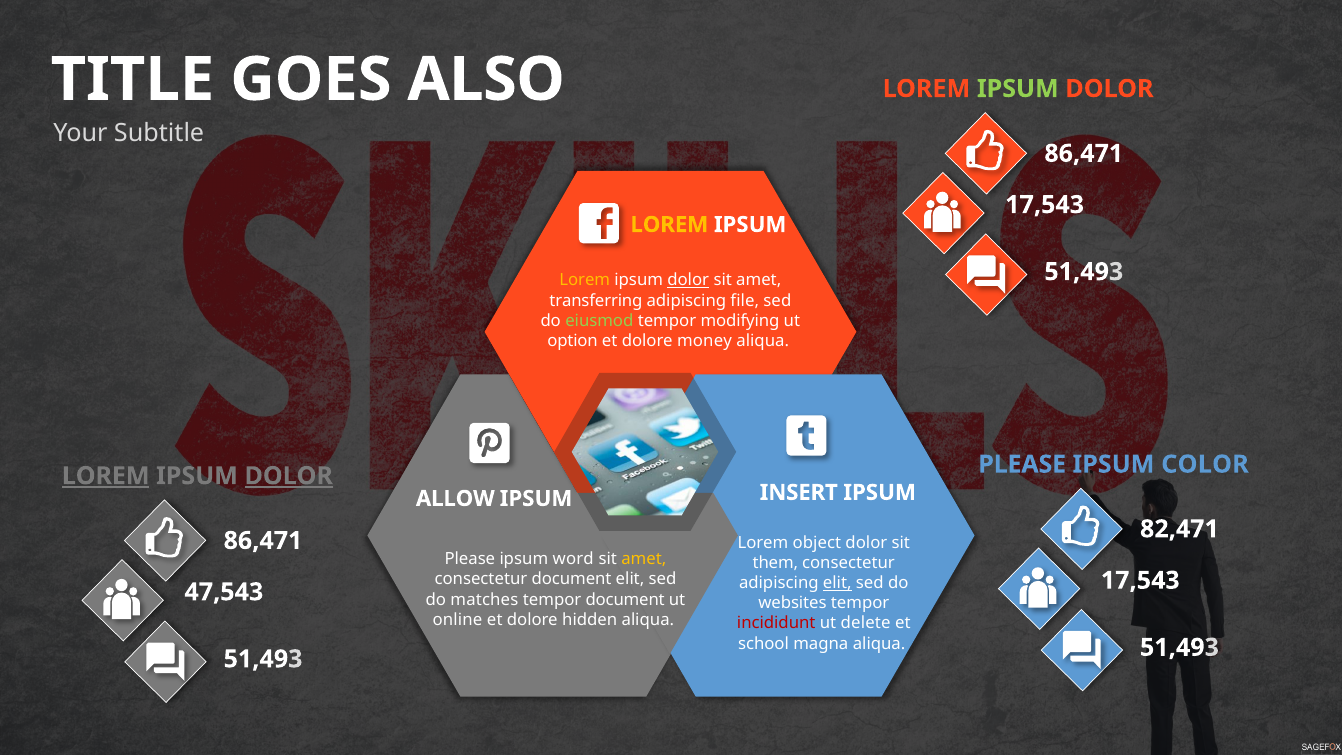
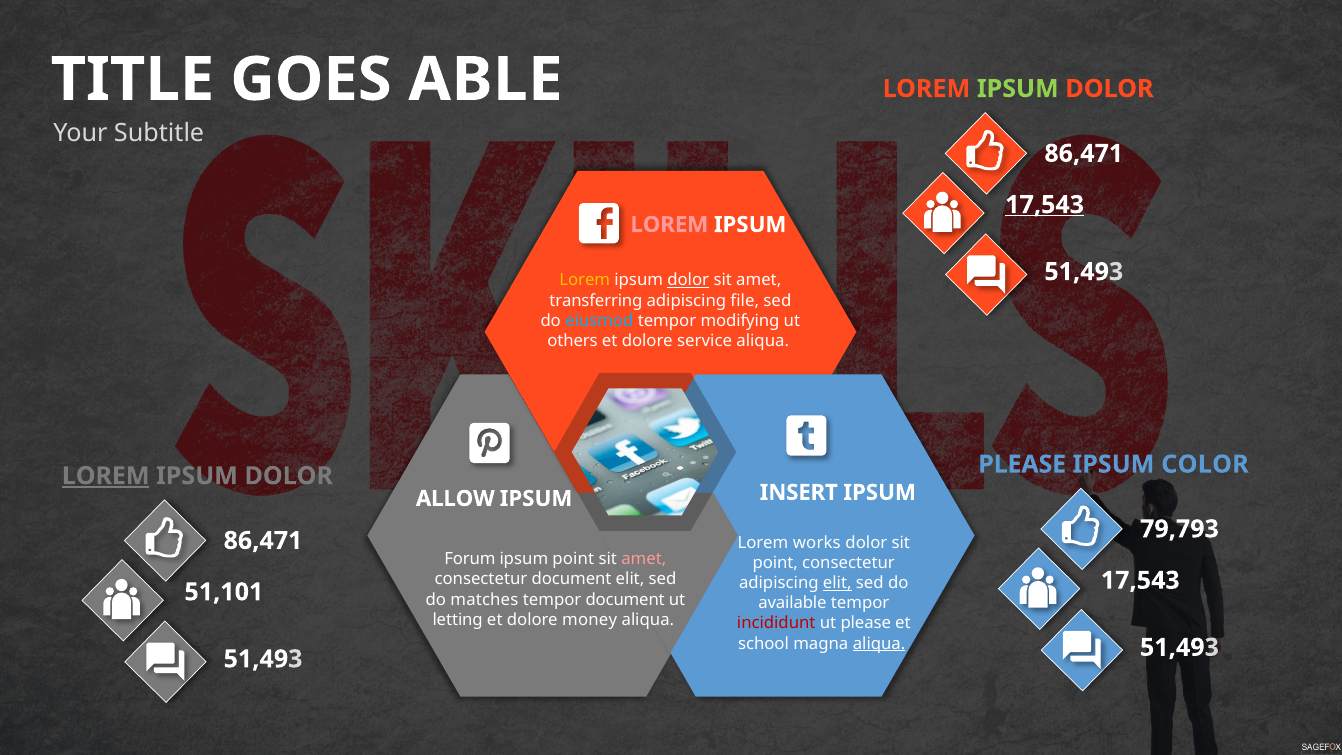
ALSO: ALSO -> ABLE (485, 80)
17,543 underline: none -> present (1045, 205)
LOREM colour: yellow -> pink (669, 225)
eiusmod colour: light green -> light blue (599, 321)
option: option -> others (573, 341)
money: money -> service (705, 341)
DOLOR underline: present -> none (289, 476)
82,471: 82,471 -> 79,793 (1179, 529)
object: object -> works (817, 543)
Please: Please -> Forum (470, 559)
ipsum word: word -> point (573, 559)
amet colour: yellow -> pink (644, 559)
them: them -> point (775, 563)
47,543: 47,543 -> 51,101 (224, 592)
websites: websites -> available (792, 603)
online: online -> letting (458, 620)
hidden: hidden -> money (590, 620)
ut delete: delete -> please (866, 623)
aliqua underline: none -> present (879, 643)
